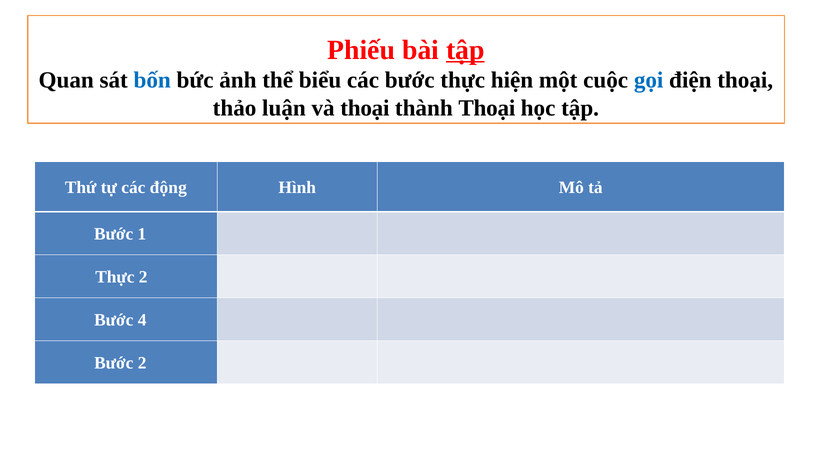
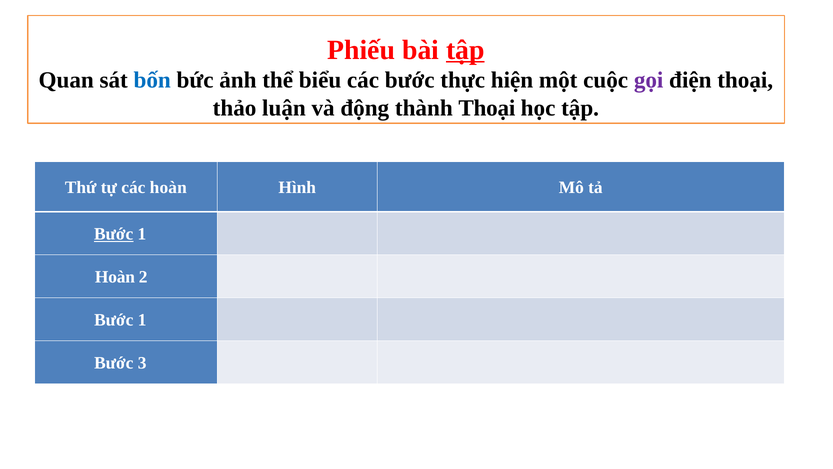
gọi colour: blue -> purple (649, 80)
và thoại: thoại -> động (365, 108)
các động: động -> hoàn (168, 187)
Bước underline: none -> present (114, 234)
Thực: Thực -> Hoàn (115, 277)
4: 4 -> 1 (142, 320)
Bước 2: 2 -> 3 (142, 363)
